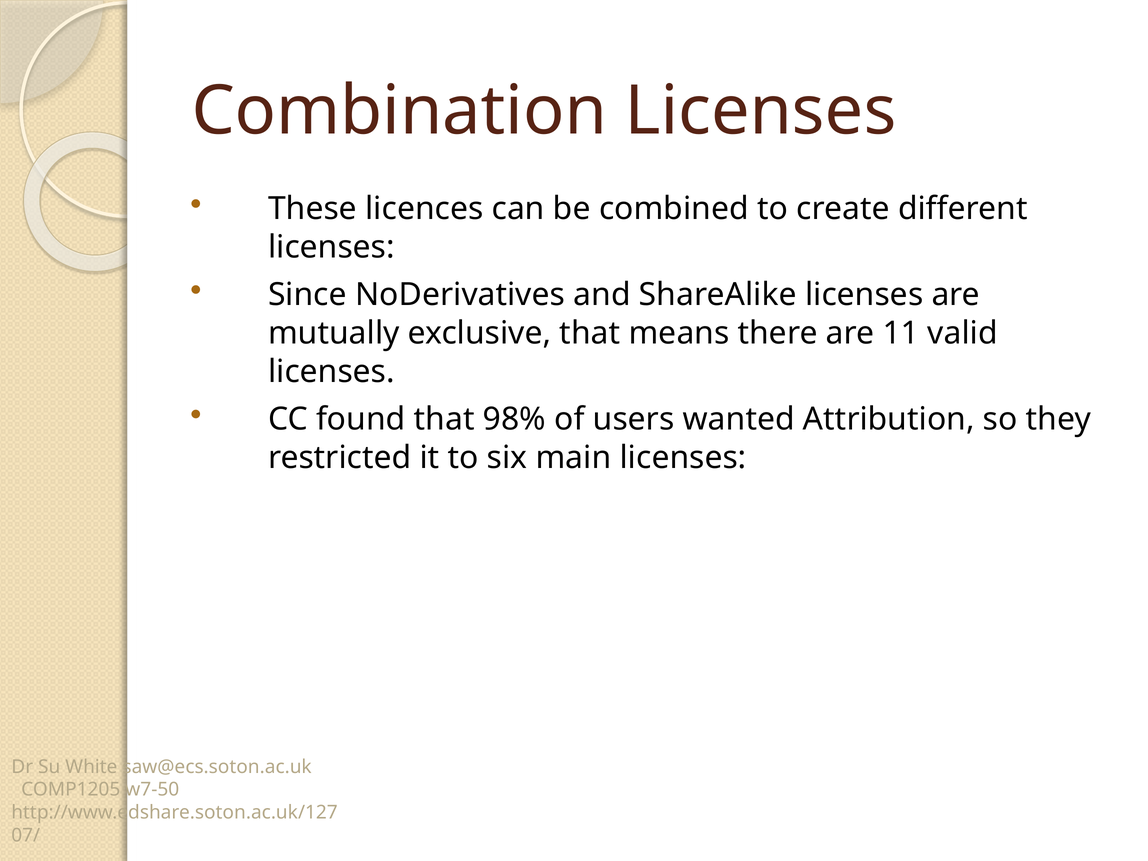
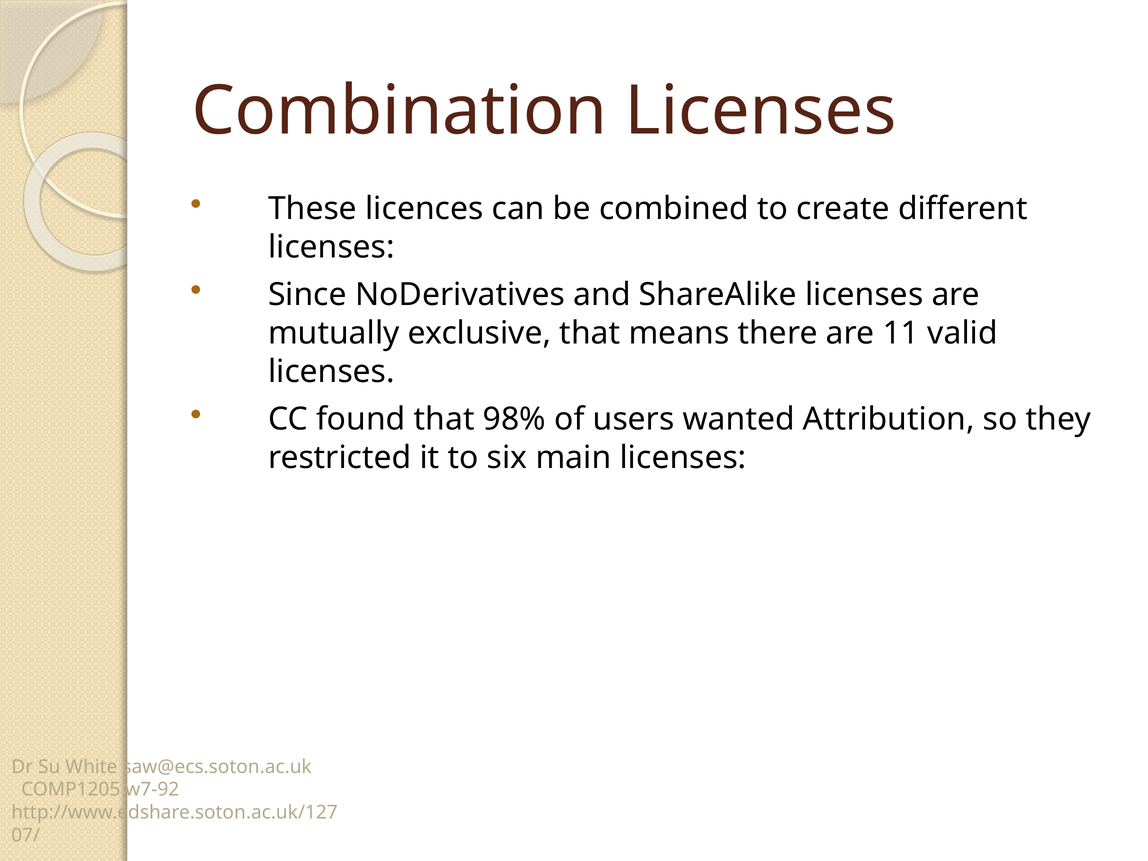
w7-50: w7-50 -> w7-92 (152, 790)
